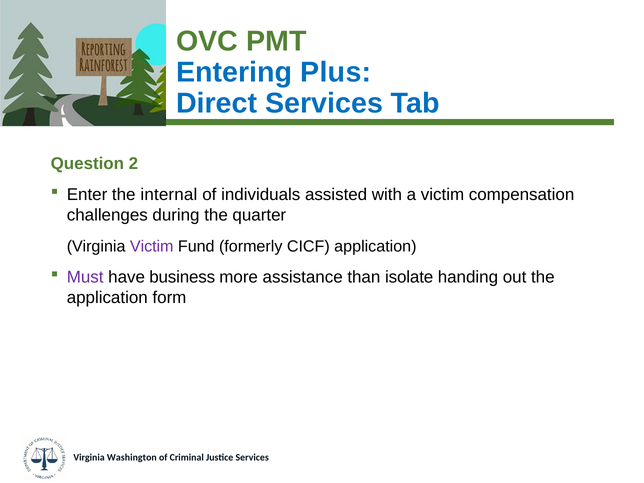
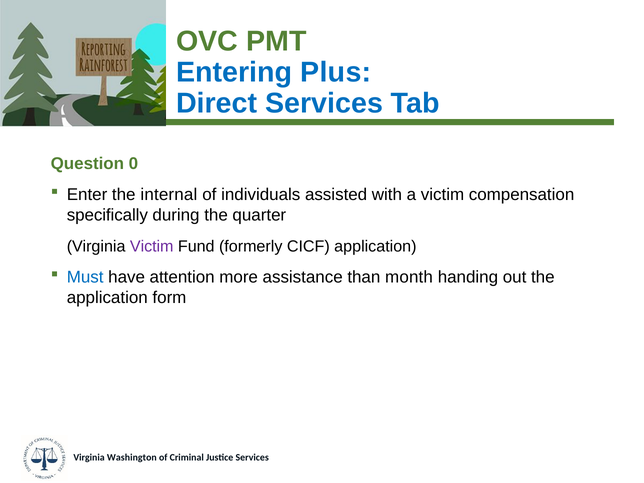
2: 2 -> 0 (133, 164)
challenges: challenges -> specifically (107, 215)
Must colour: purple -> blue (85, 277)
business: business -> attention (182, 277)
isolate: isolate -> month (409, 277)
